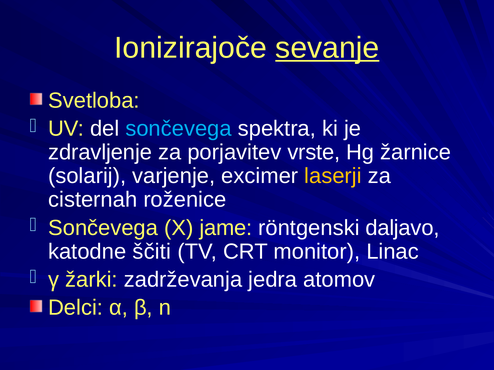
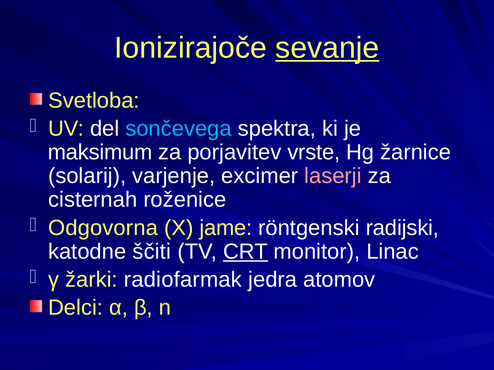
zdravljenje: zdravljenje -> maksimum (100, 153)
laserji colour: yellow -> pink (333, 176)
Sončevega: Sončevega -> Odgovorna (103, 228)
daljavo: daljavo -> radijski (402, 228)
CRT underline: none -> present (246, 252)
zadrževanja: zadrževanja -> radiofarmak (183, 280)
